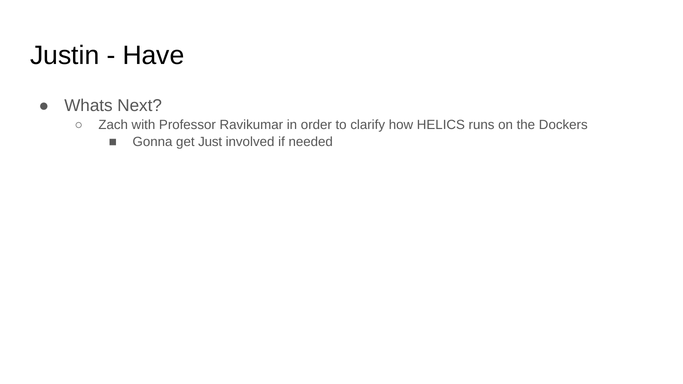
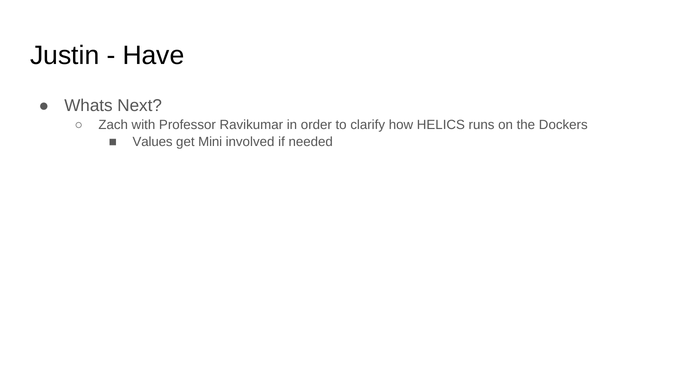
Gonna: Gonna -> Values (153, 142)
Just: Just -> Mini (210, 142)
